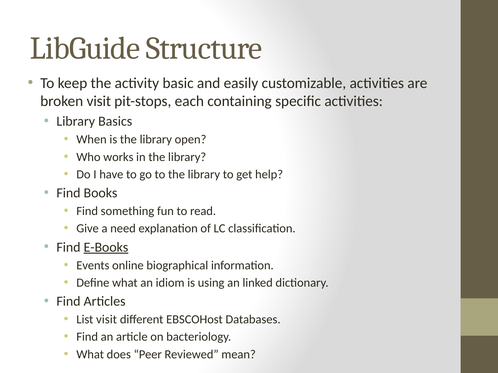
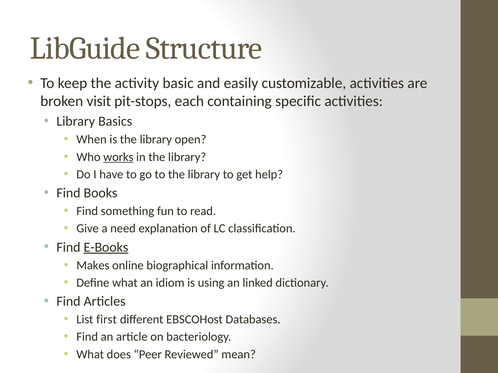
works underline: none -> present (118, 157)
Events: Events -> Makes (93, 266)
List visit: visit -> first (107, 320)
